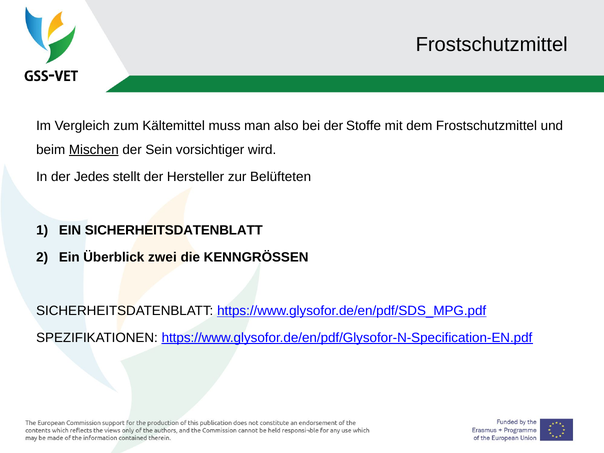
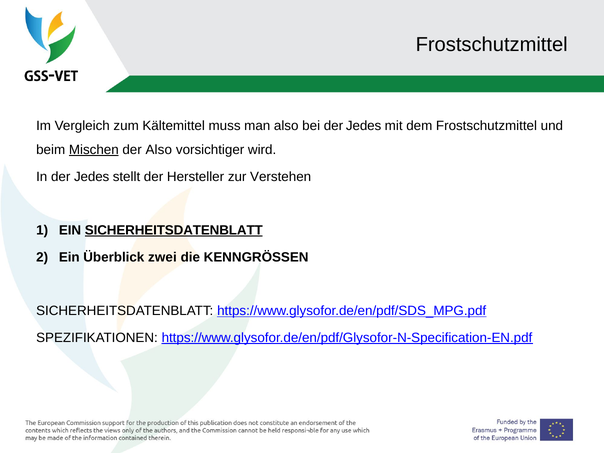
bei der Stoffe: Stoffe -> Jedes (364, 126)
der Sein: Sein -> Also (159, 150)
Belüfteten: Belüfteten -> Verstehen (281, 177)
SICHERHEITSDATENBLATT underline: none -> present (174, 230)
